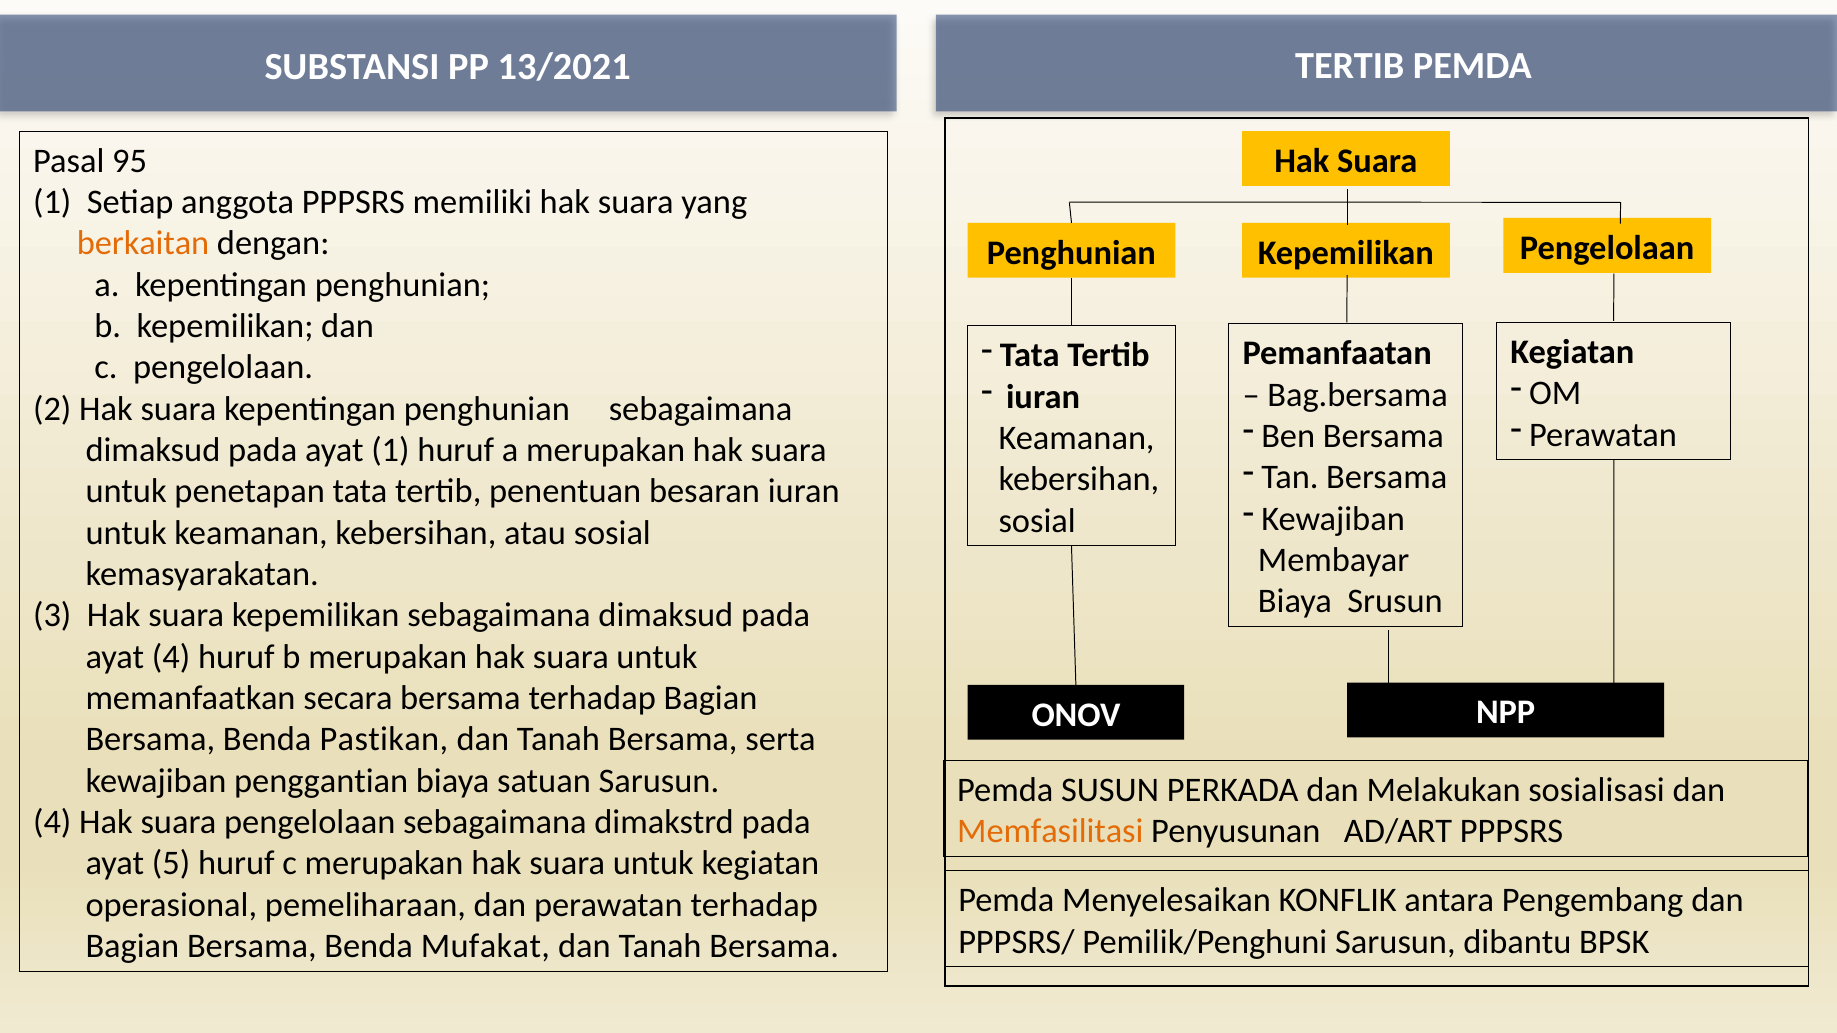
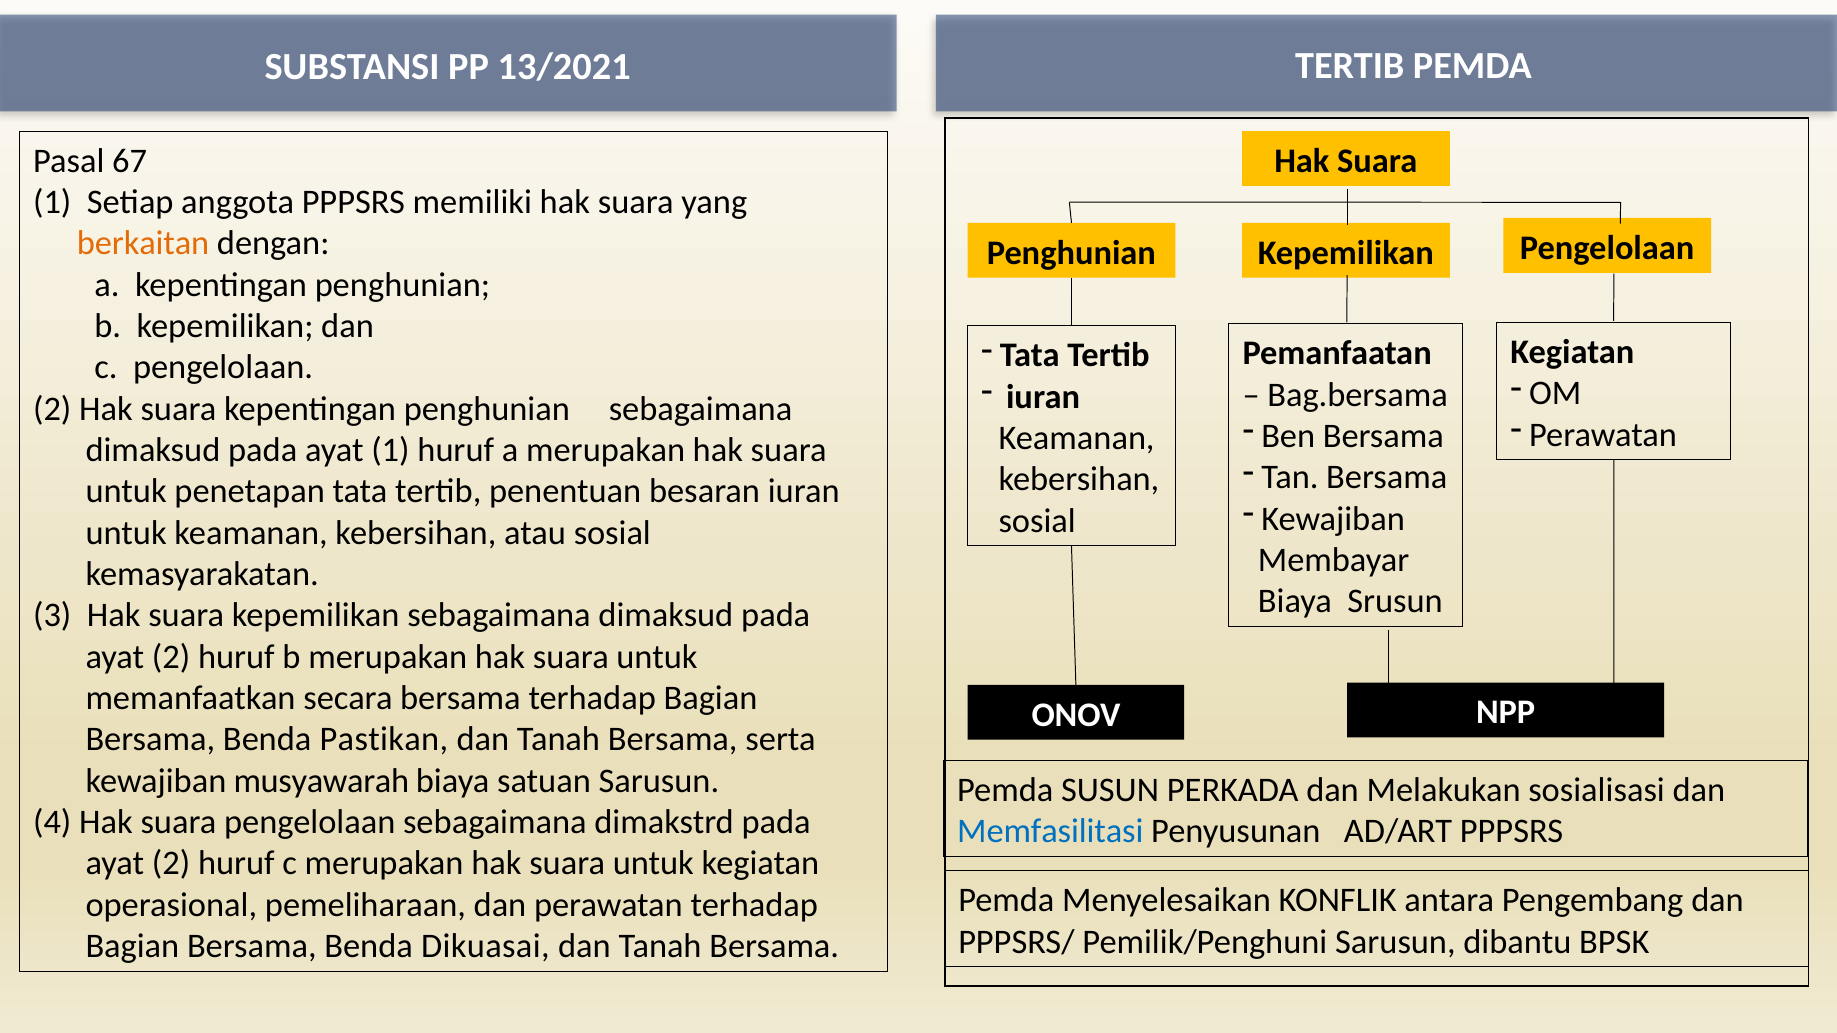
95: 95 -> 67 (130, 161)
4: 4 -> 2 (171, 657)
penggantian: penggantian -> musyawarah (321, 781)
Memfasilitasi colour: orange -> blue (1050, 832)
5: 5 -> 2 (171, 864)
Mufakat: Mufakat -> Dikuasai (485, 946)
